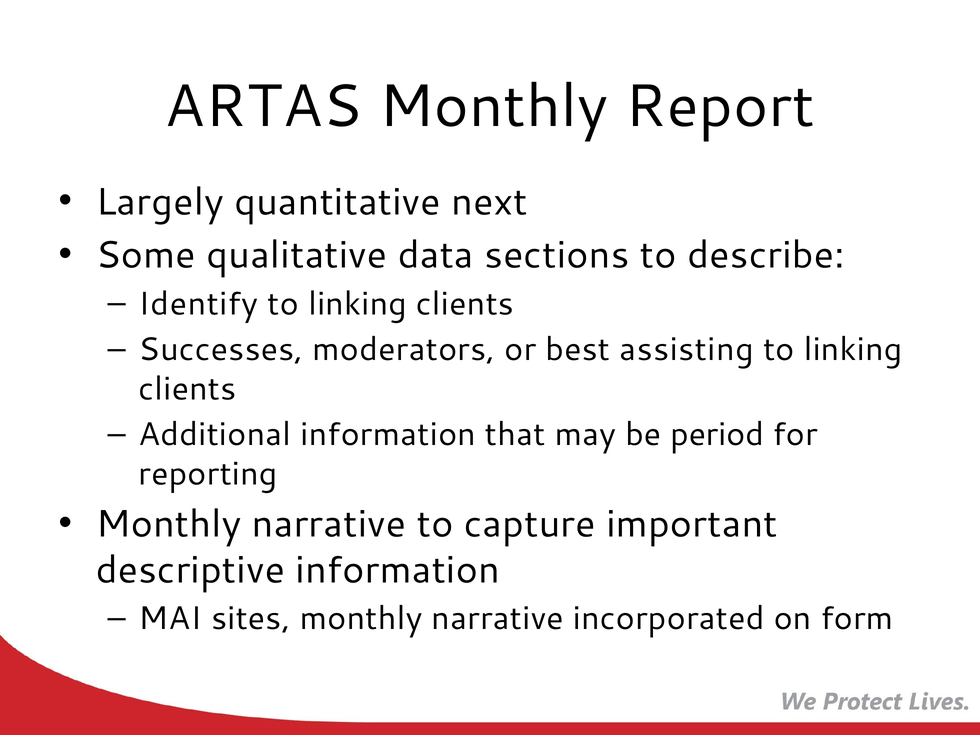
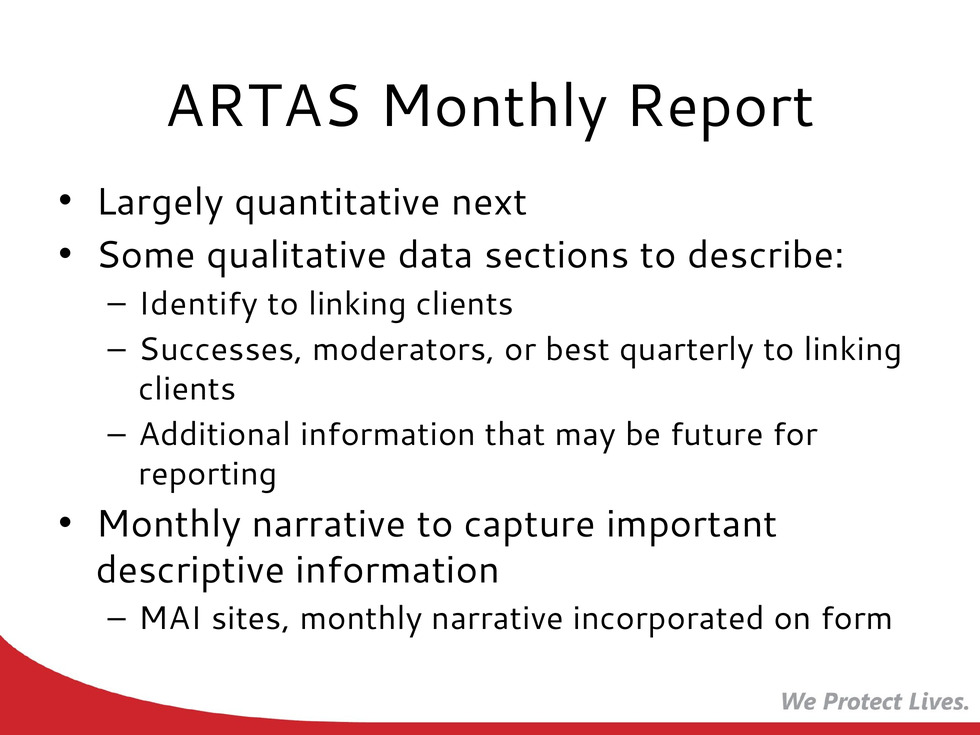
assisting: assisting -> quarterly (687, 350)
period: period -> future (717, 435)
